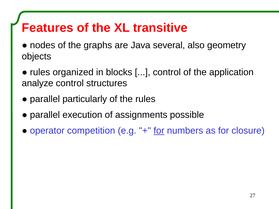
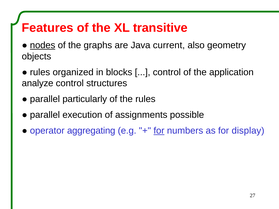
nodes underline: none -> present (43, 45)
several: several -> current (169, 45)
competition: competition -> aggregating (91, 131)
closure: closure -> display (248, 131)
